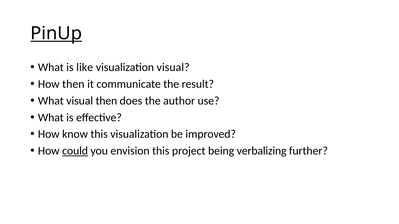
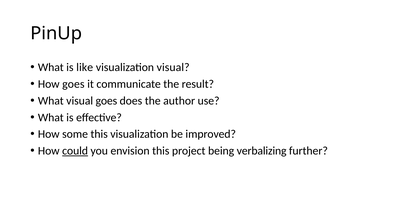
PinUp underline: present -> none (56, 34)
How then: then -> goes (73, 84)
visual then: then -> goes (106, 101)
know: know -> some (75, 134)
